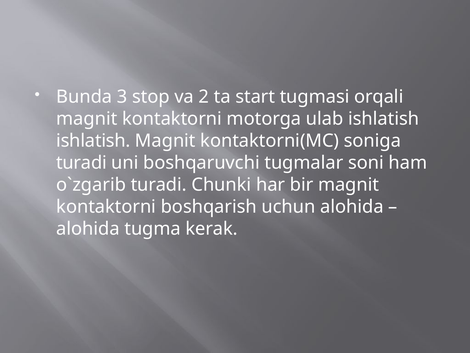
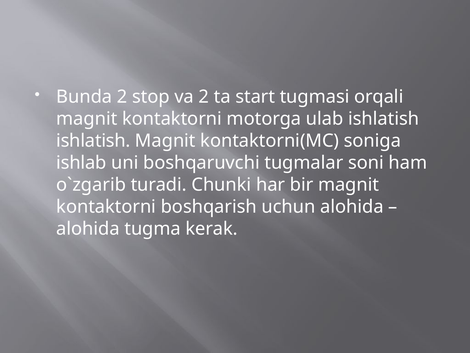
Bunda 3: 3 -> 2 (122, 97)
turadi: turadi -> ishlab (81, 163)
